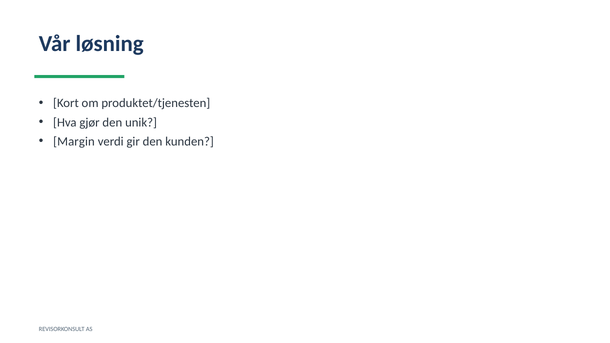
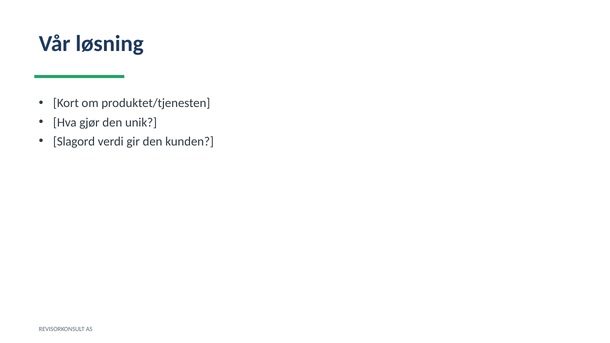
Margin: Margin -> Slagord (74, 141)
